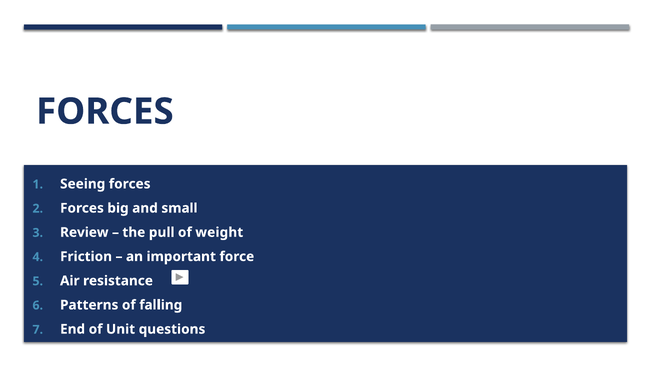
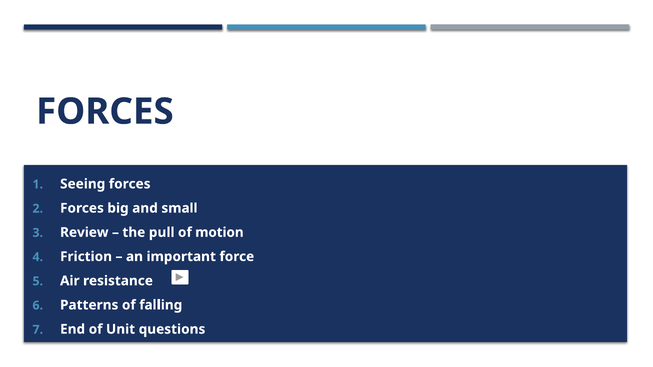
weight: weight -> motion (219, 233)
